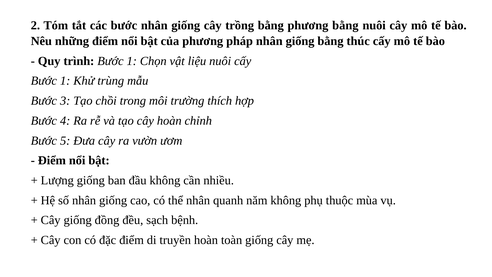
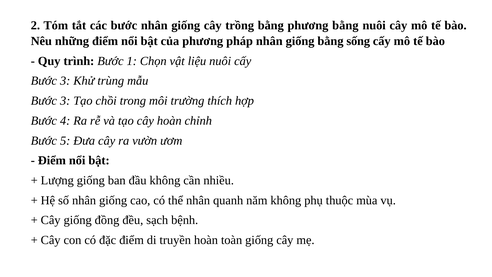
thúc: thúc -> sống (358, 41)
1: 1 -> 3 (65, 81)
